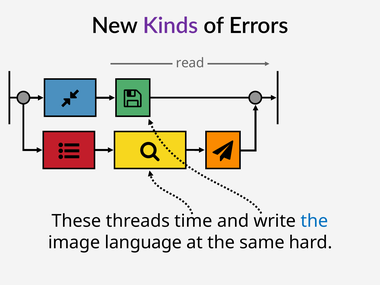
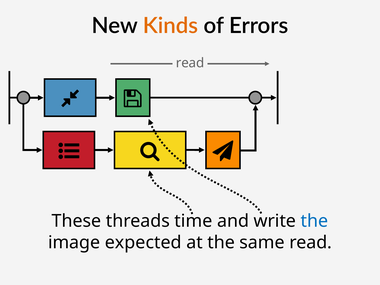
Kinds colour: purple -> orange (170, 26)
language: language -> expected (143, 242)
same hard: hard -> read (311, 242)
